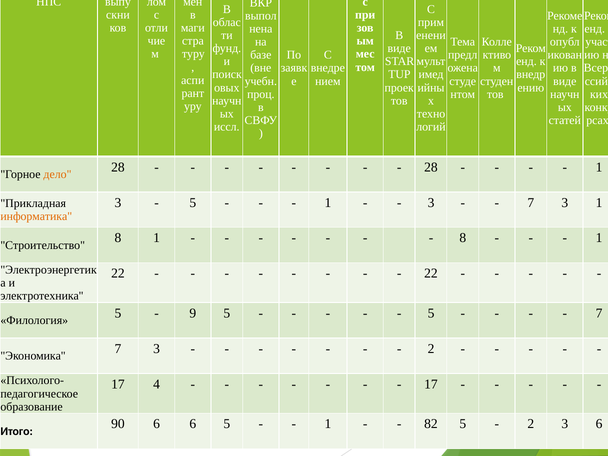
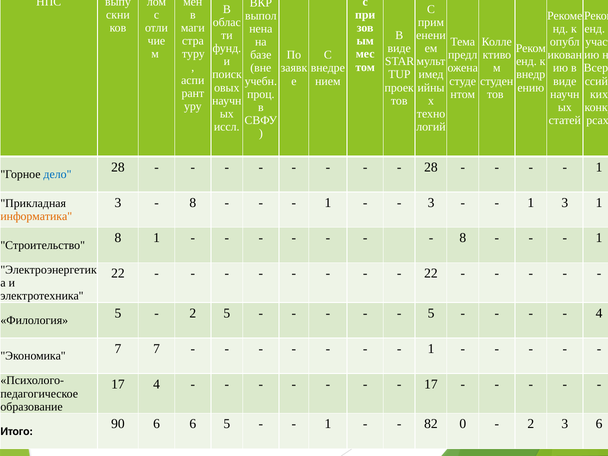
дело colour: orange -> blue (57, 174)
5: 5 -> 8 (193, 203)
7: 7 -> 1 (531, 203)
9: 9 -> 2 (193, 313)
7: 7 -> 4 (599, 313)
3: 3 -> 7 (157, 349)
2: 2 -> 1 (431, 349)
82 5: 5 -> 0 (463, 424)
